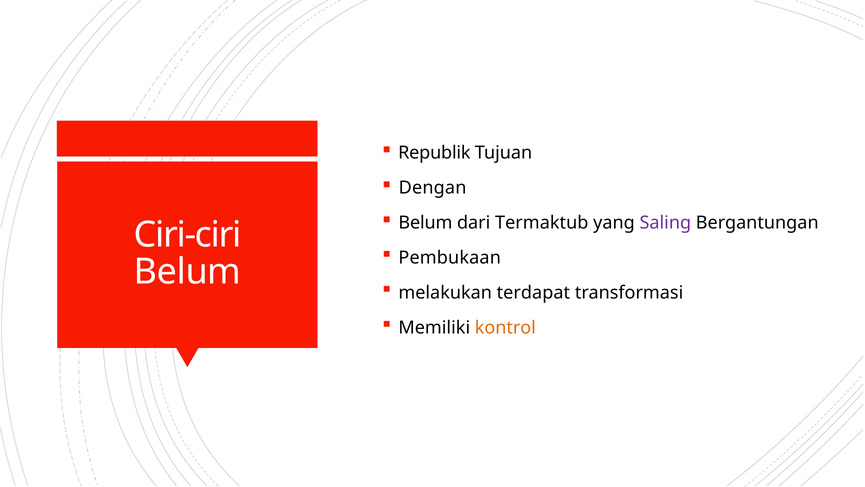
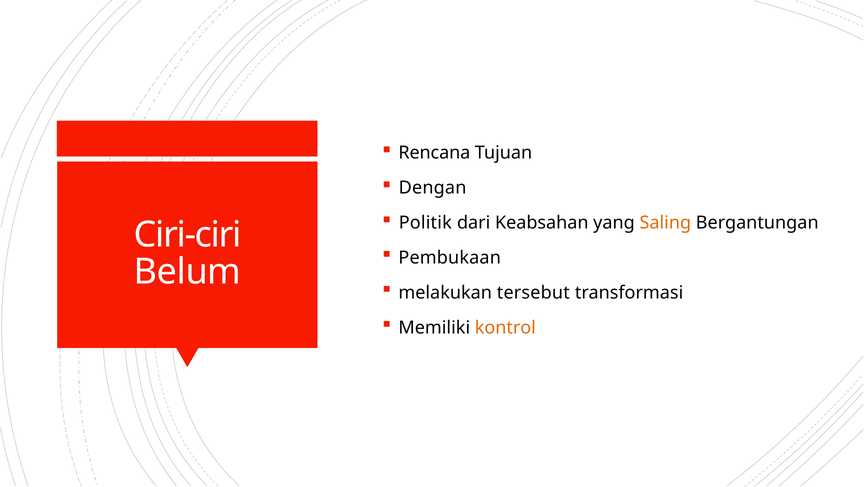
Republik: Republik -> Rencana (434, 153)
Belum: Belum -> Politik (425, 223)
Termaktub: Termaktub -> Keabsahan (542, 223)
Saling colour: purple -> orange (665, 223)
terdapat: terdapat -> tersebut (533, 293)
